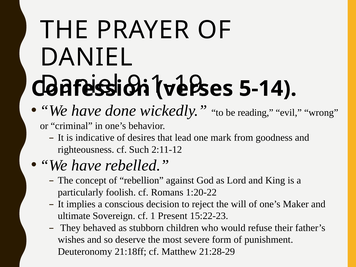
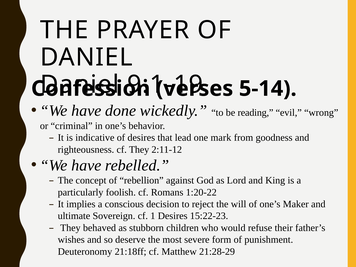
cf Such: Such -> They (139, 150)
1 Present: Present -> Desires (173, 216)
